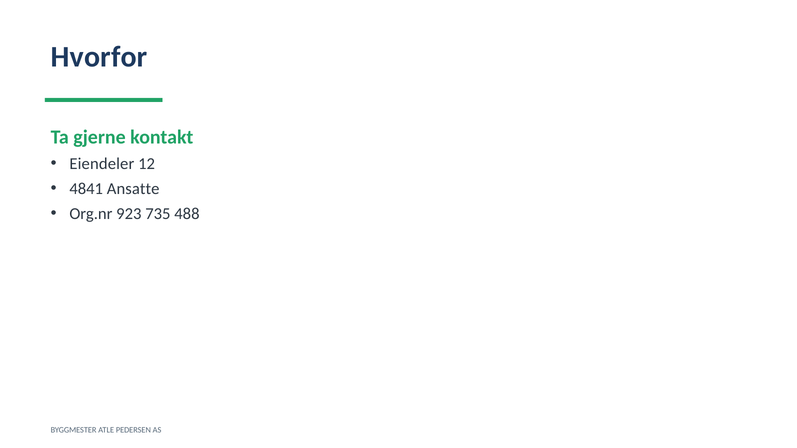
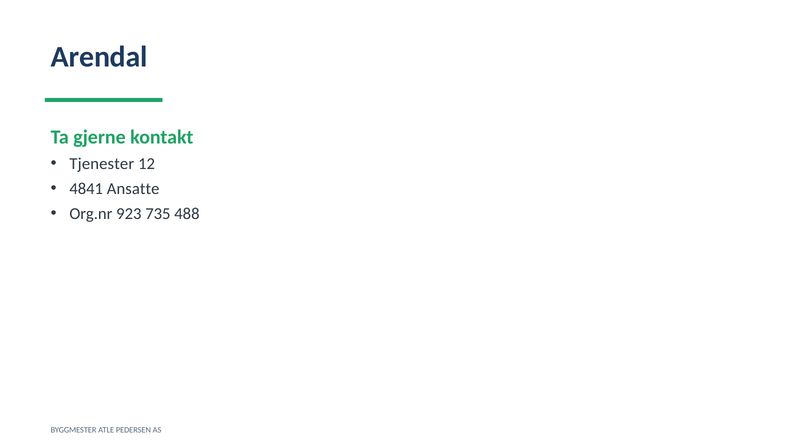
Hvorfor: Hvorfor -> Arendal (99, 57)
Eiendeler: Eiendeler -> Tjenester (102, 164)
